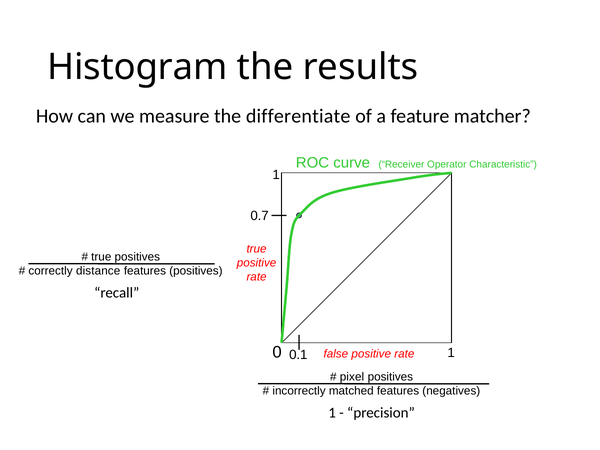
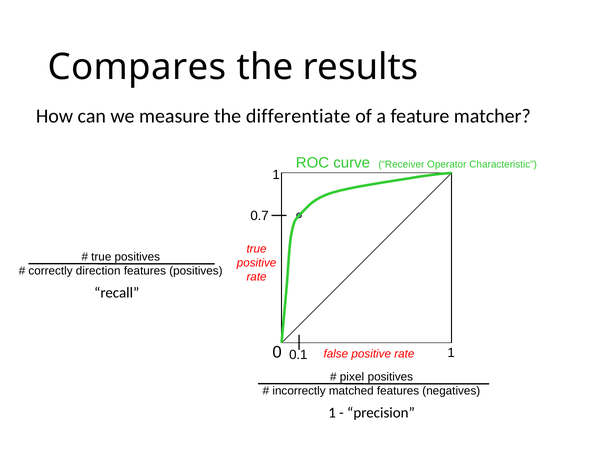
Histogram: Histogram -> Compares (137, 67)
distance: distance -> direction (98, 271)
